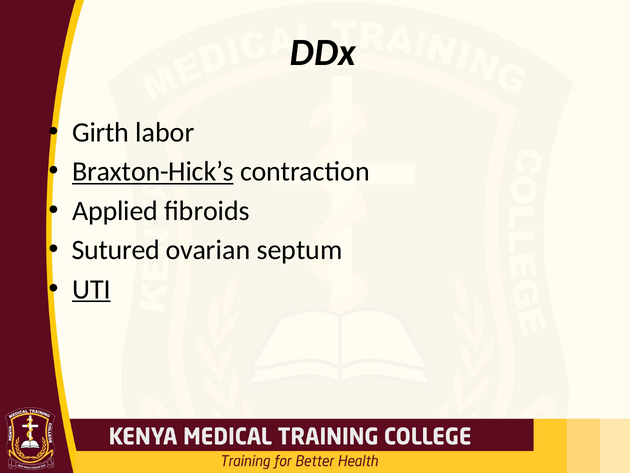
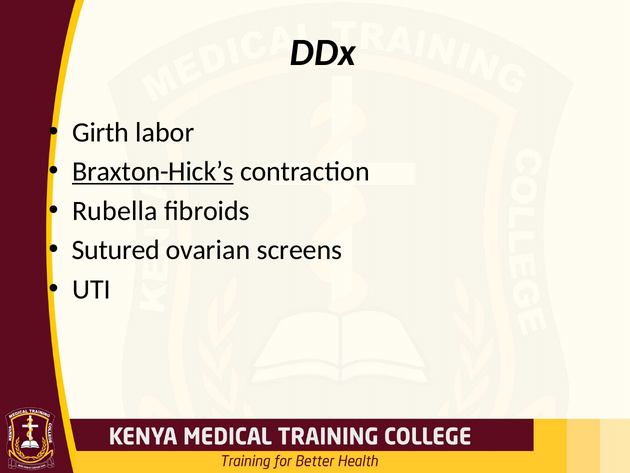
Applied: Applied -> Rubella (115, 211)
septum: septum -> screens (300, 250)
UTI underline: present -> none (91, 289)
